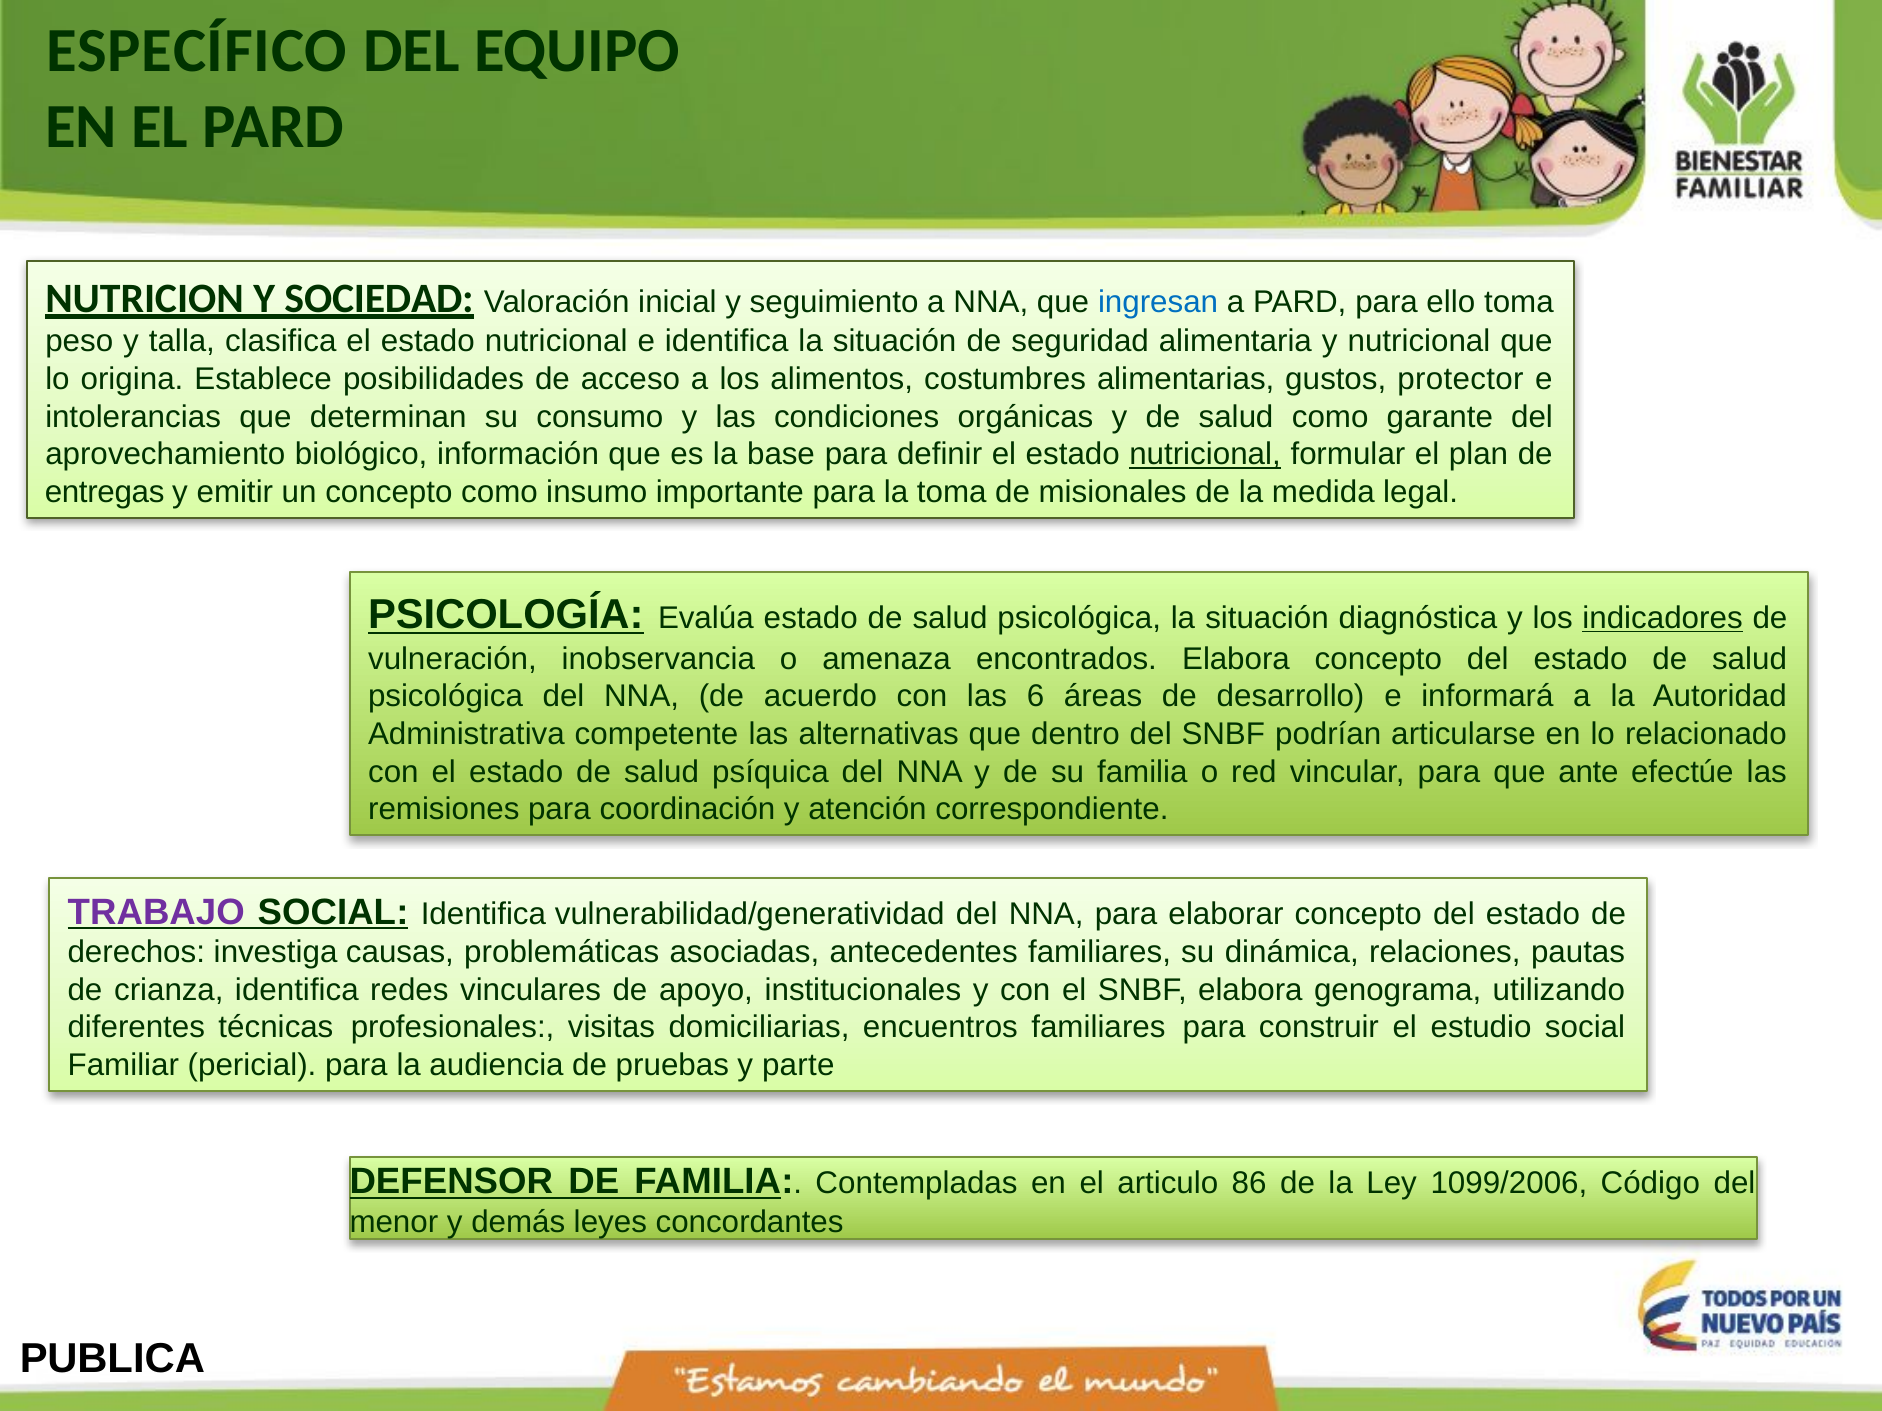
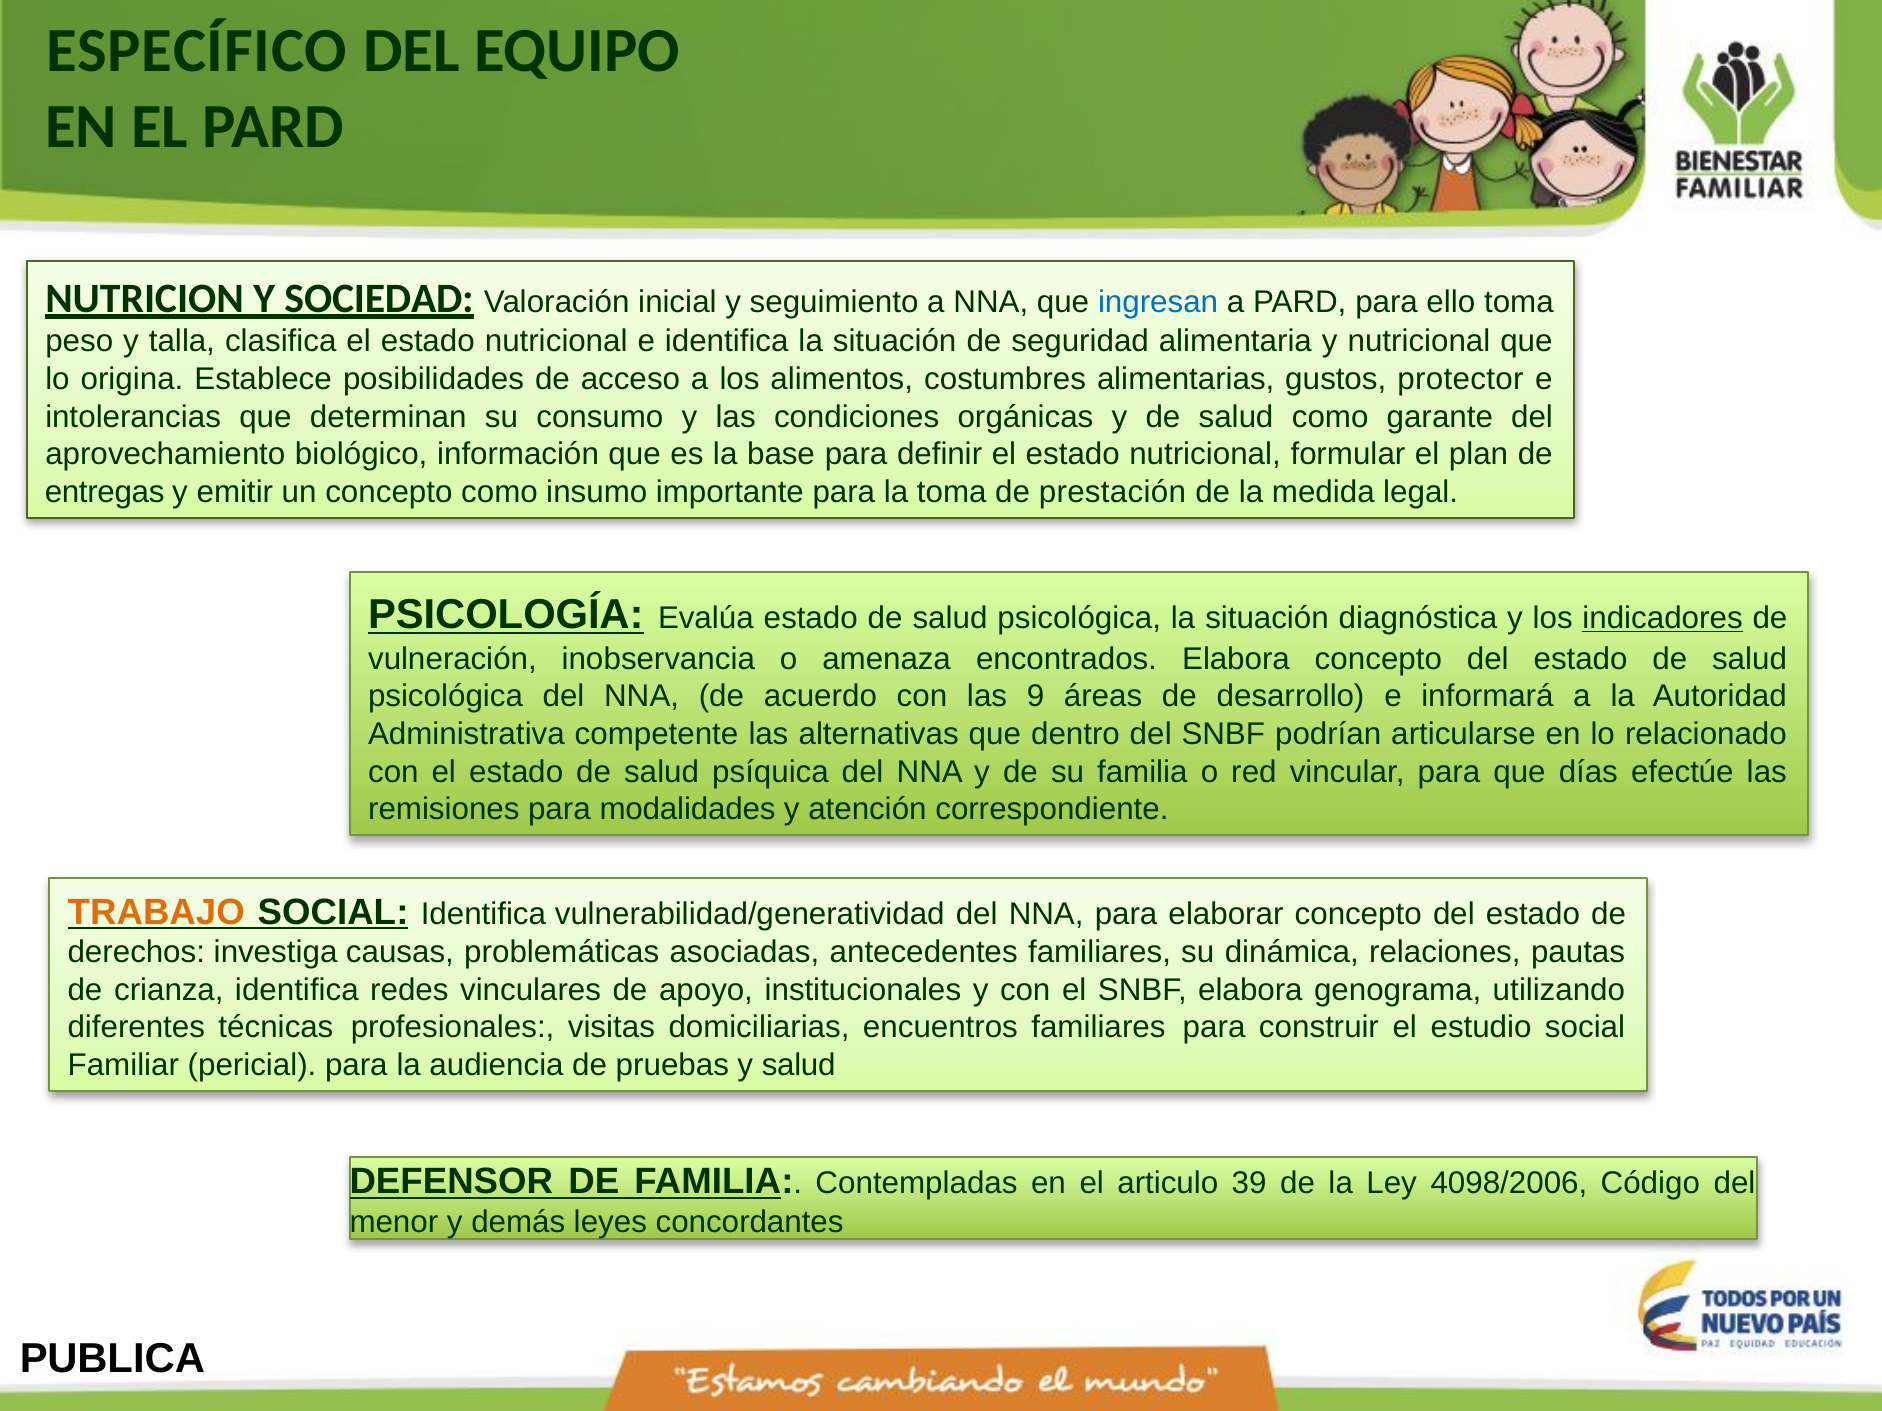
nutricional underline: present -> none (1205, 454)
misionales: misionales -> prestación (1112, 492)
6: 6 -> 9 (1036, 697)
ante: ante -> días (1588, 772)
coordinación: coordinación -> modalidades (687, 810)
TRABAJO colour: purple -> orange (156, 912)
y parte: parte -> salud (799, 1066)
86: 86 -> 39 (1249, 1184)
1099/2006: 1099/2006 -> 4098/2006 (1509, 1184)
